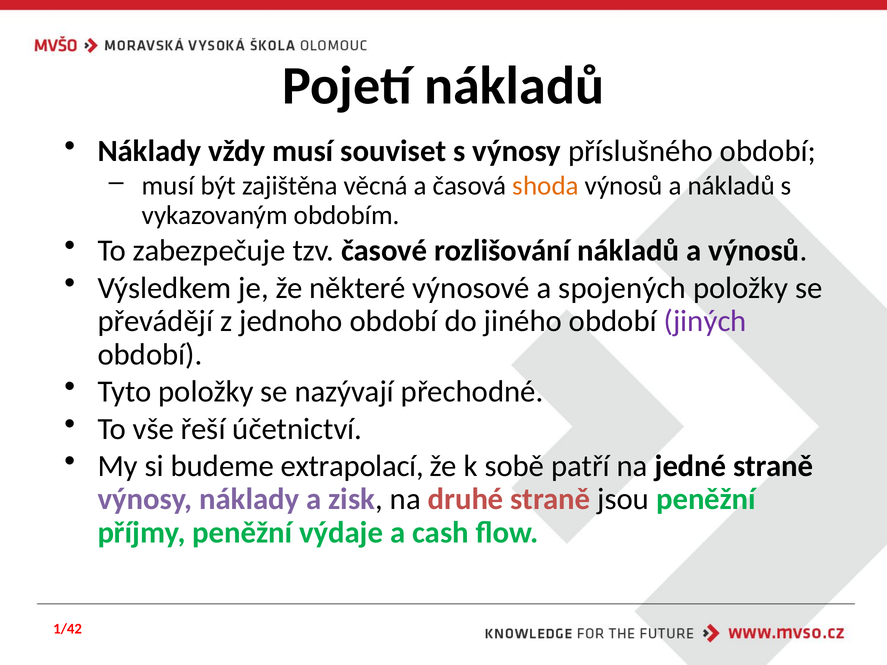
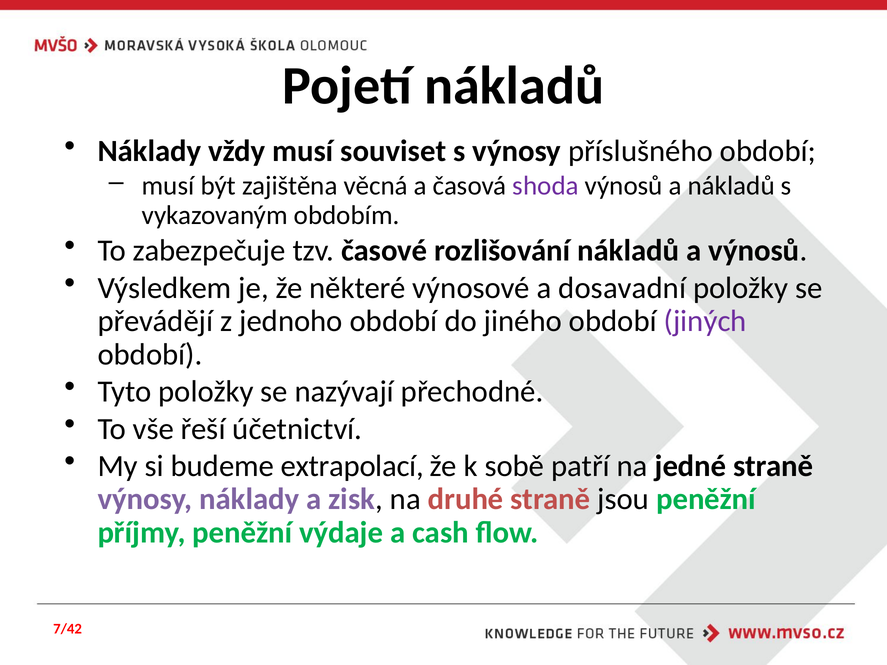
shoda colour: orange -> purple (546, 186)
spojených: spojených -> dosavadní (622, 288)
1/42: 1/42 -> 7/42 (68, 629)
